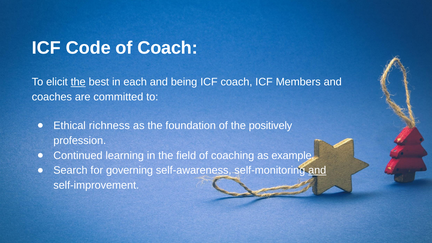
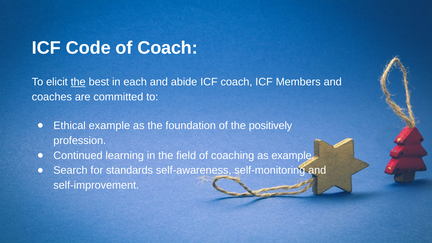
being: being -> abide (184, 82)
Ethical richness: richness -> example (109, 126)
governing: governing -> standards (130, 170)
and underline: present -> none (317, 170)
